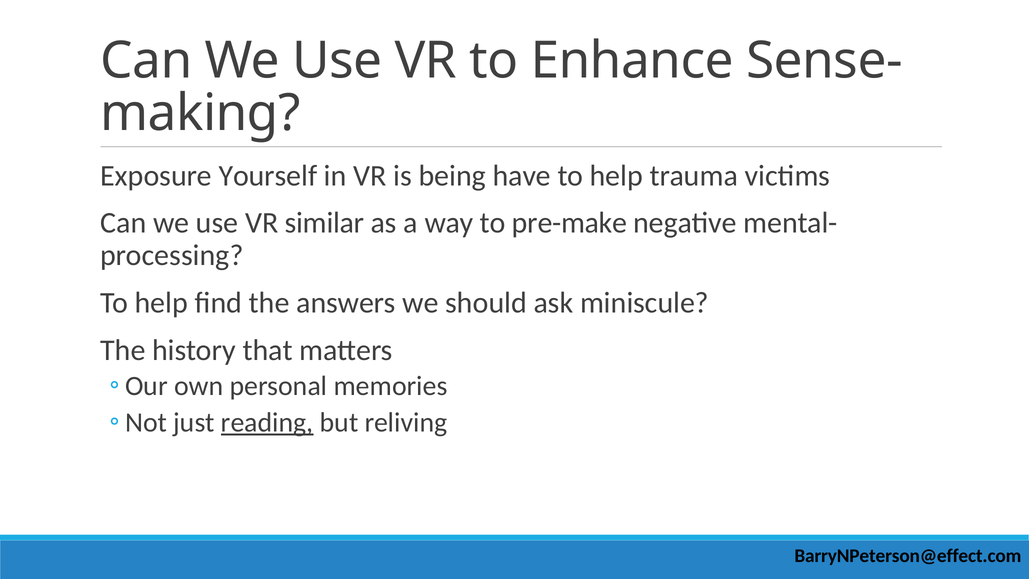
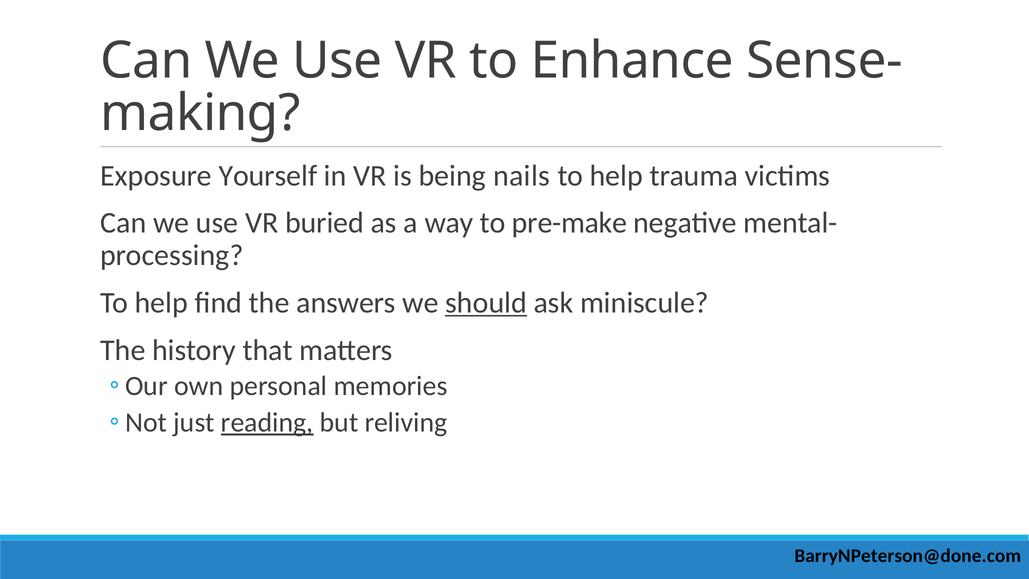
have: have -> nails (522, 176)
similar: similar -> buried (325, 223)
should underline: none -> present (486, 303)
BarryNPeterson@effect.com: BarryNPeterson@effect.com -> BarryNPeterson@done.com (908, 556)
